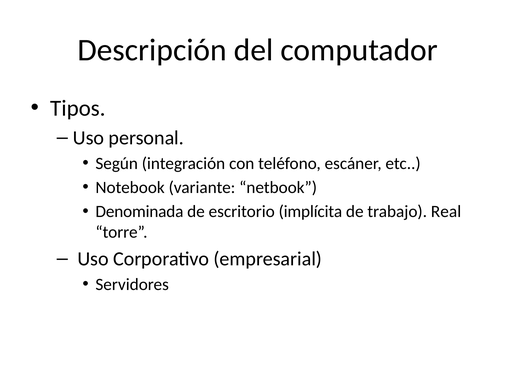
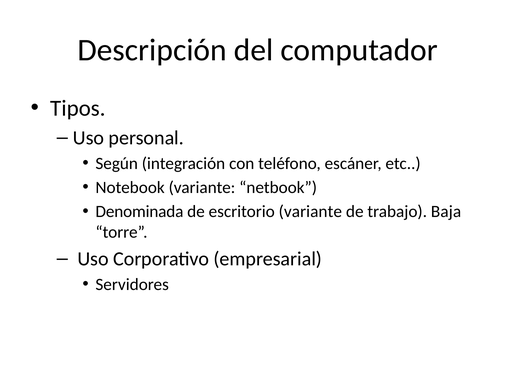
escritorio implícita: implícita -> variante (310, 212)
Real: Real -> Baja (446, 212)
